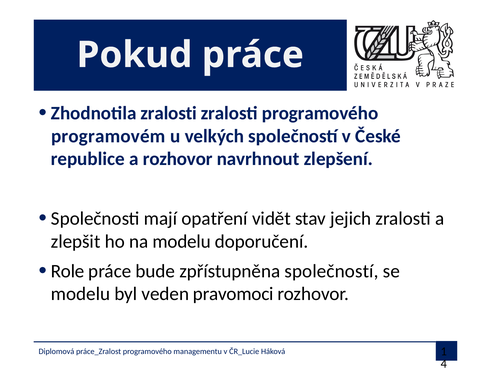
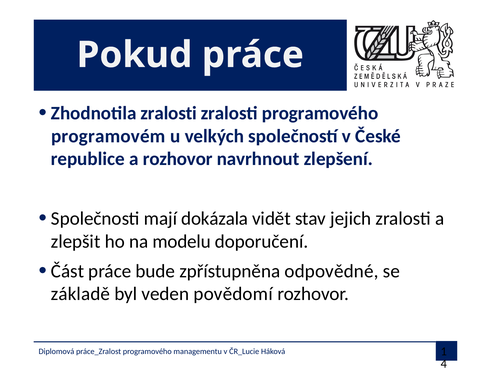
opatření: opatření -> dokázala (215, 219)
Role: Role -> Část (68, 271)
zpřístupněna společností: společností -> odpovědné (331, 271)
modelu: modelu -> základě (80, 294)
pravomoci: pravomoci -> povědomí (233, 294)
